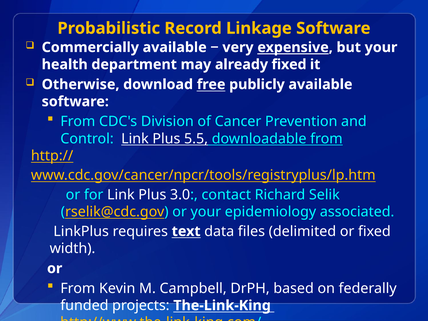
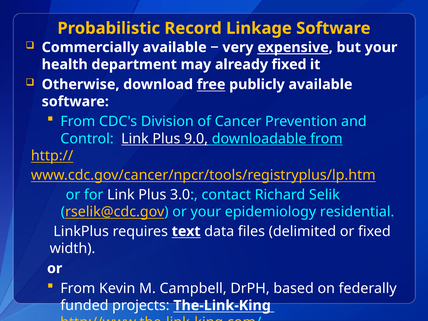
5.5: 5.5 -> 9.0 (196, 139)
associated: associated -> residential (357, 212)
